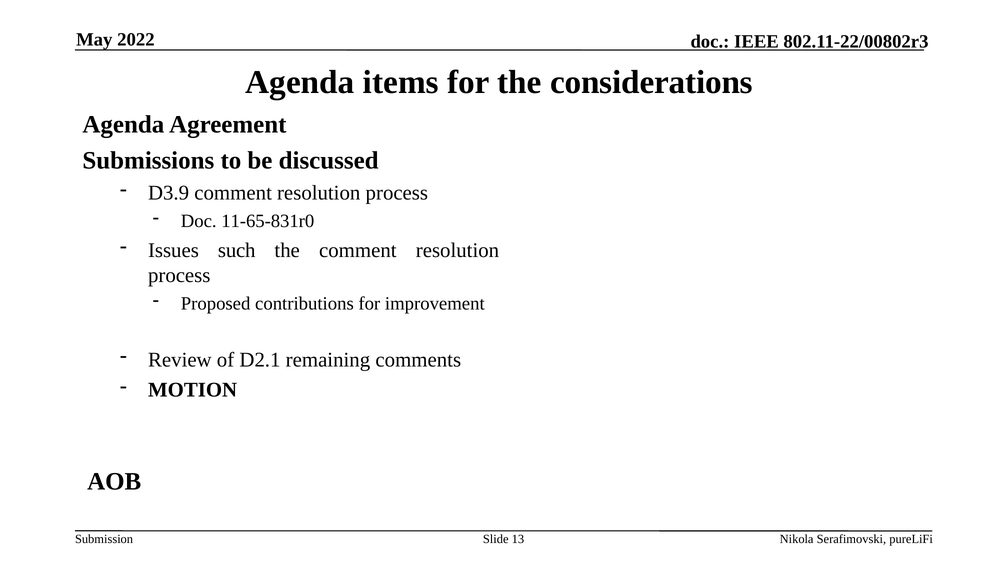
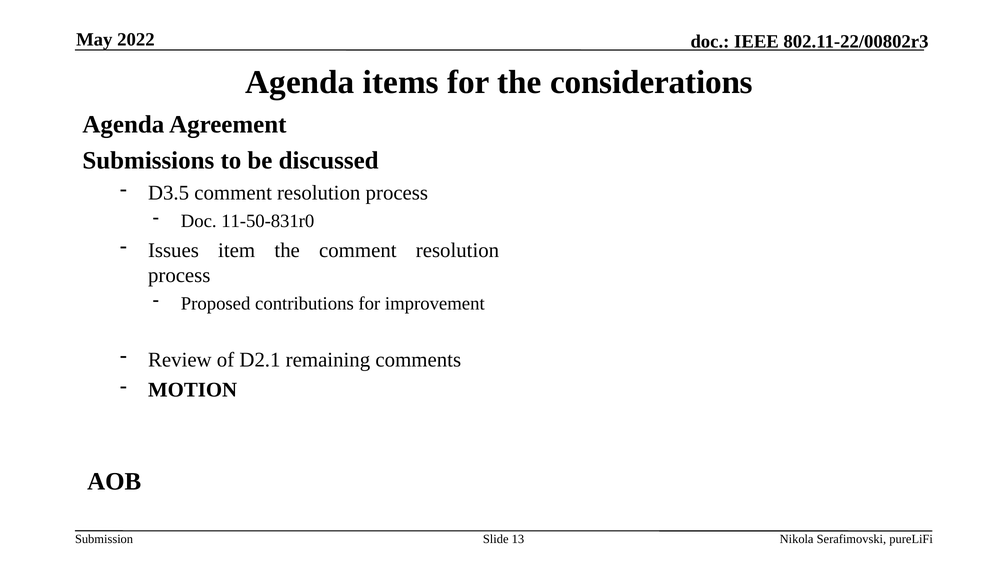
D3.9: D3.9 -> D3.5 (169, 193)
11-65-831r0: 11-65-831r0 -> 11-50-831r0 (268, 221)
such: such -> item (237, 250)
